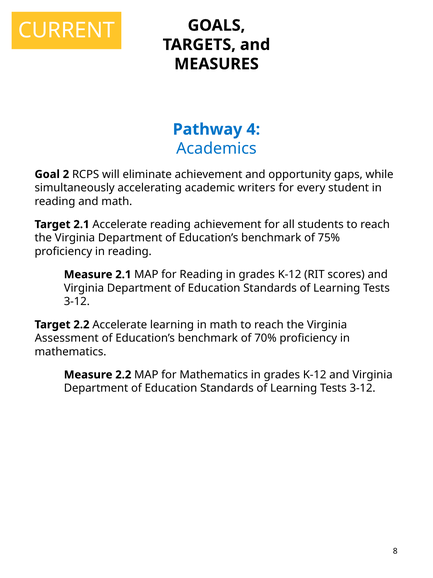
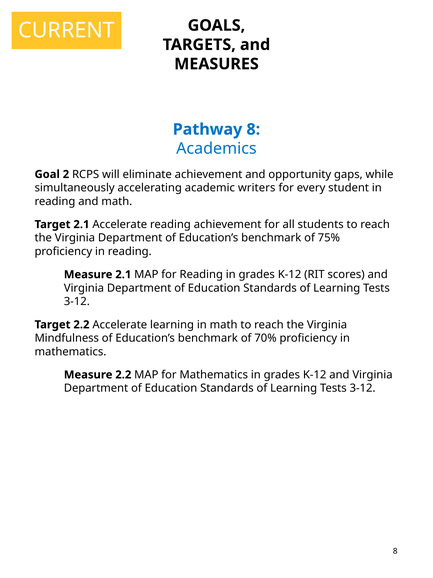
Pathway 4: 4 -> 8 (253, 129)
Assessment: Assessment -> Mindfulness (67, 338)
